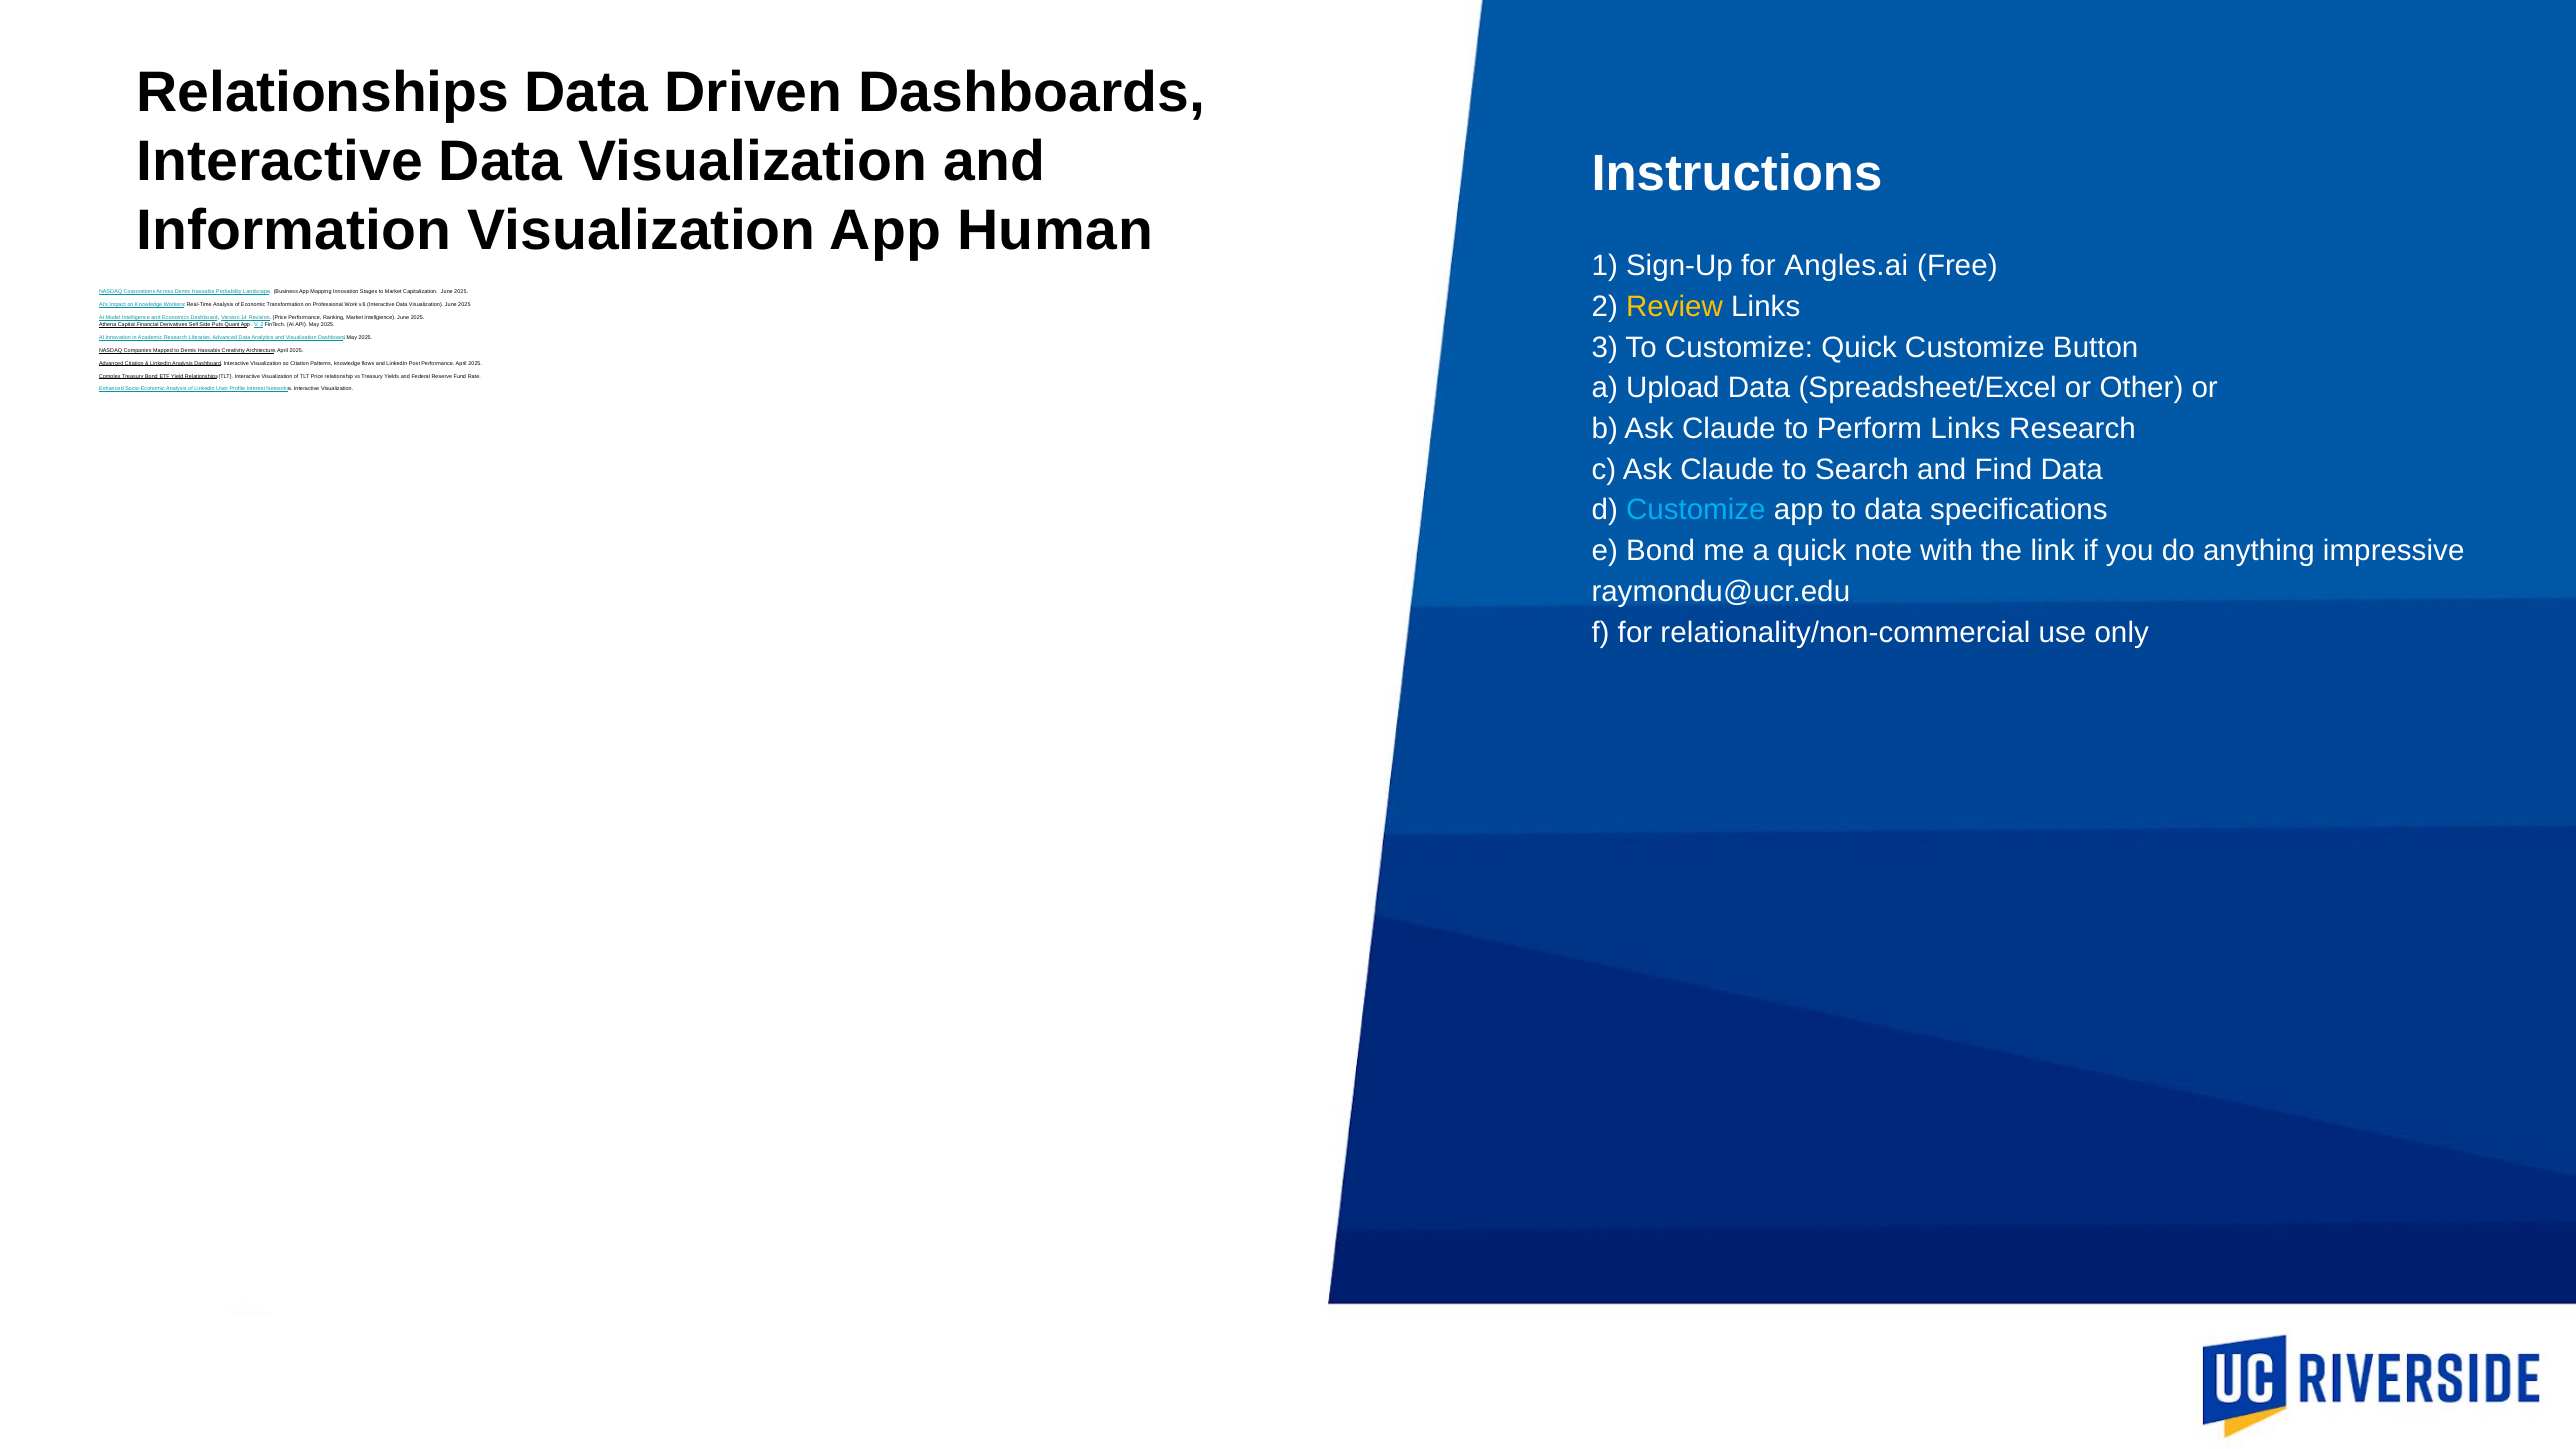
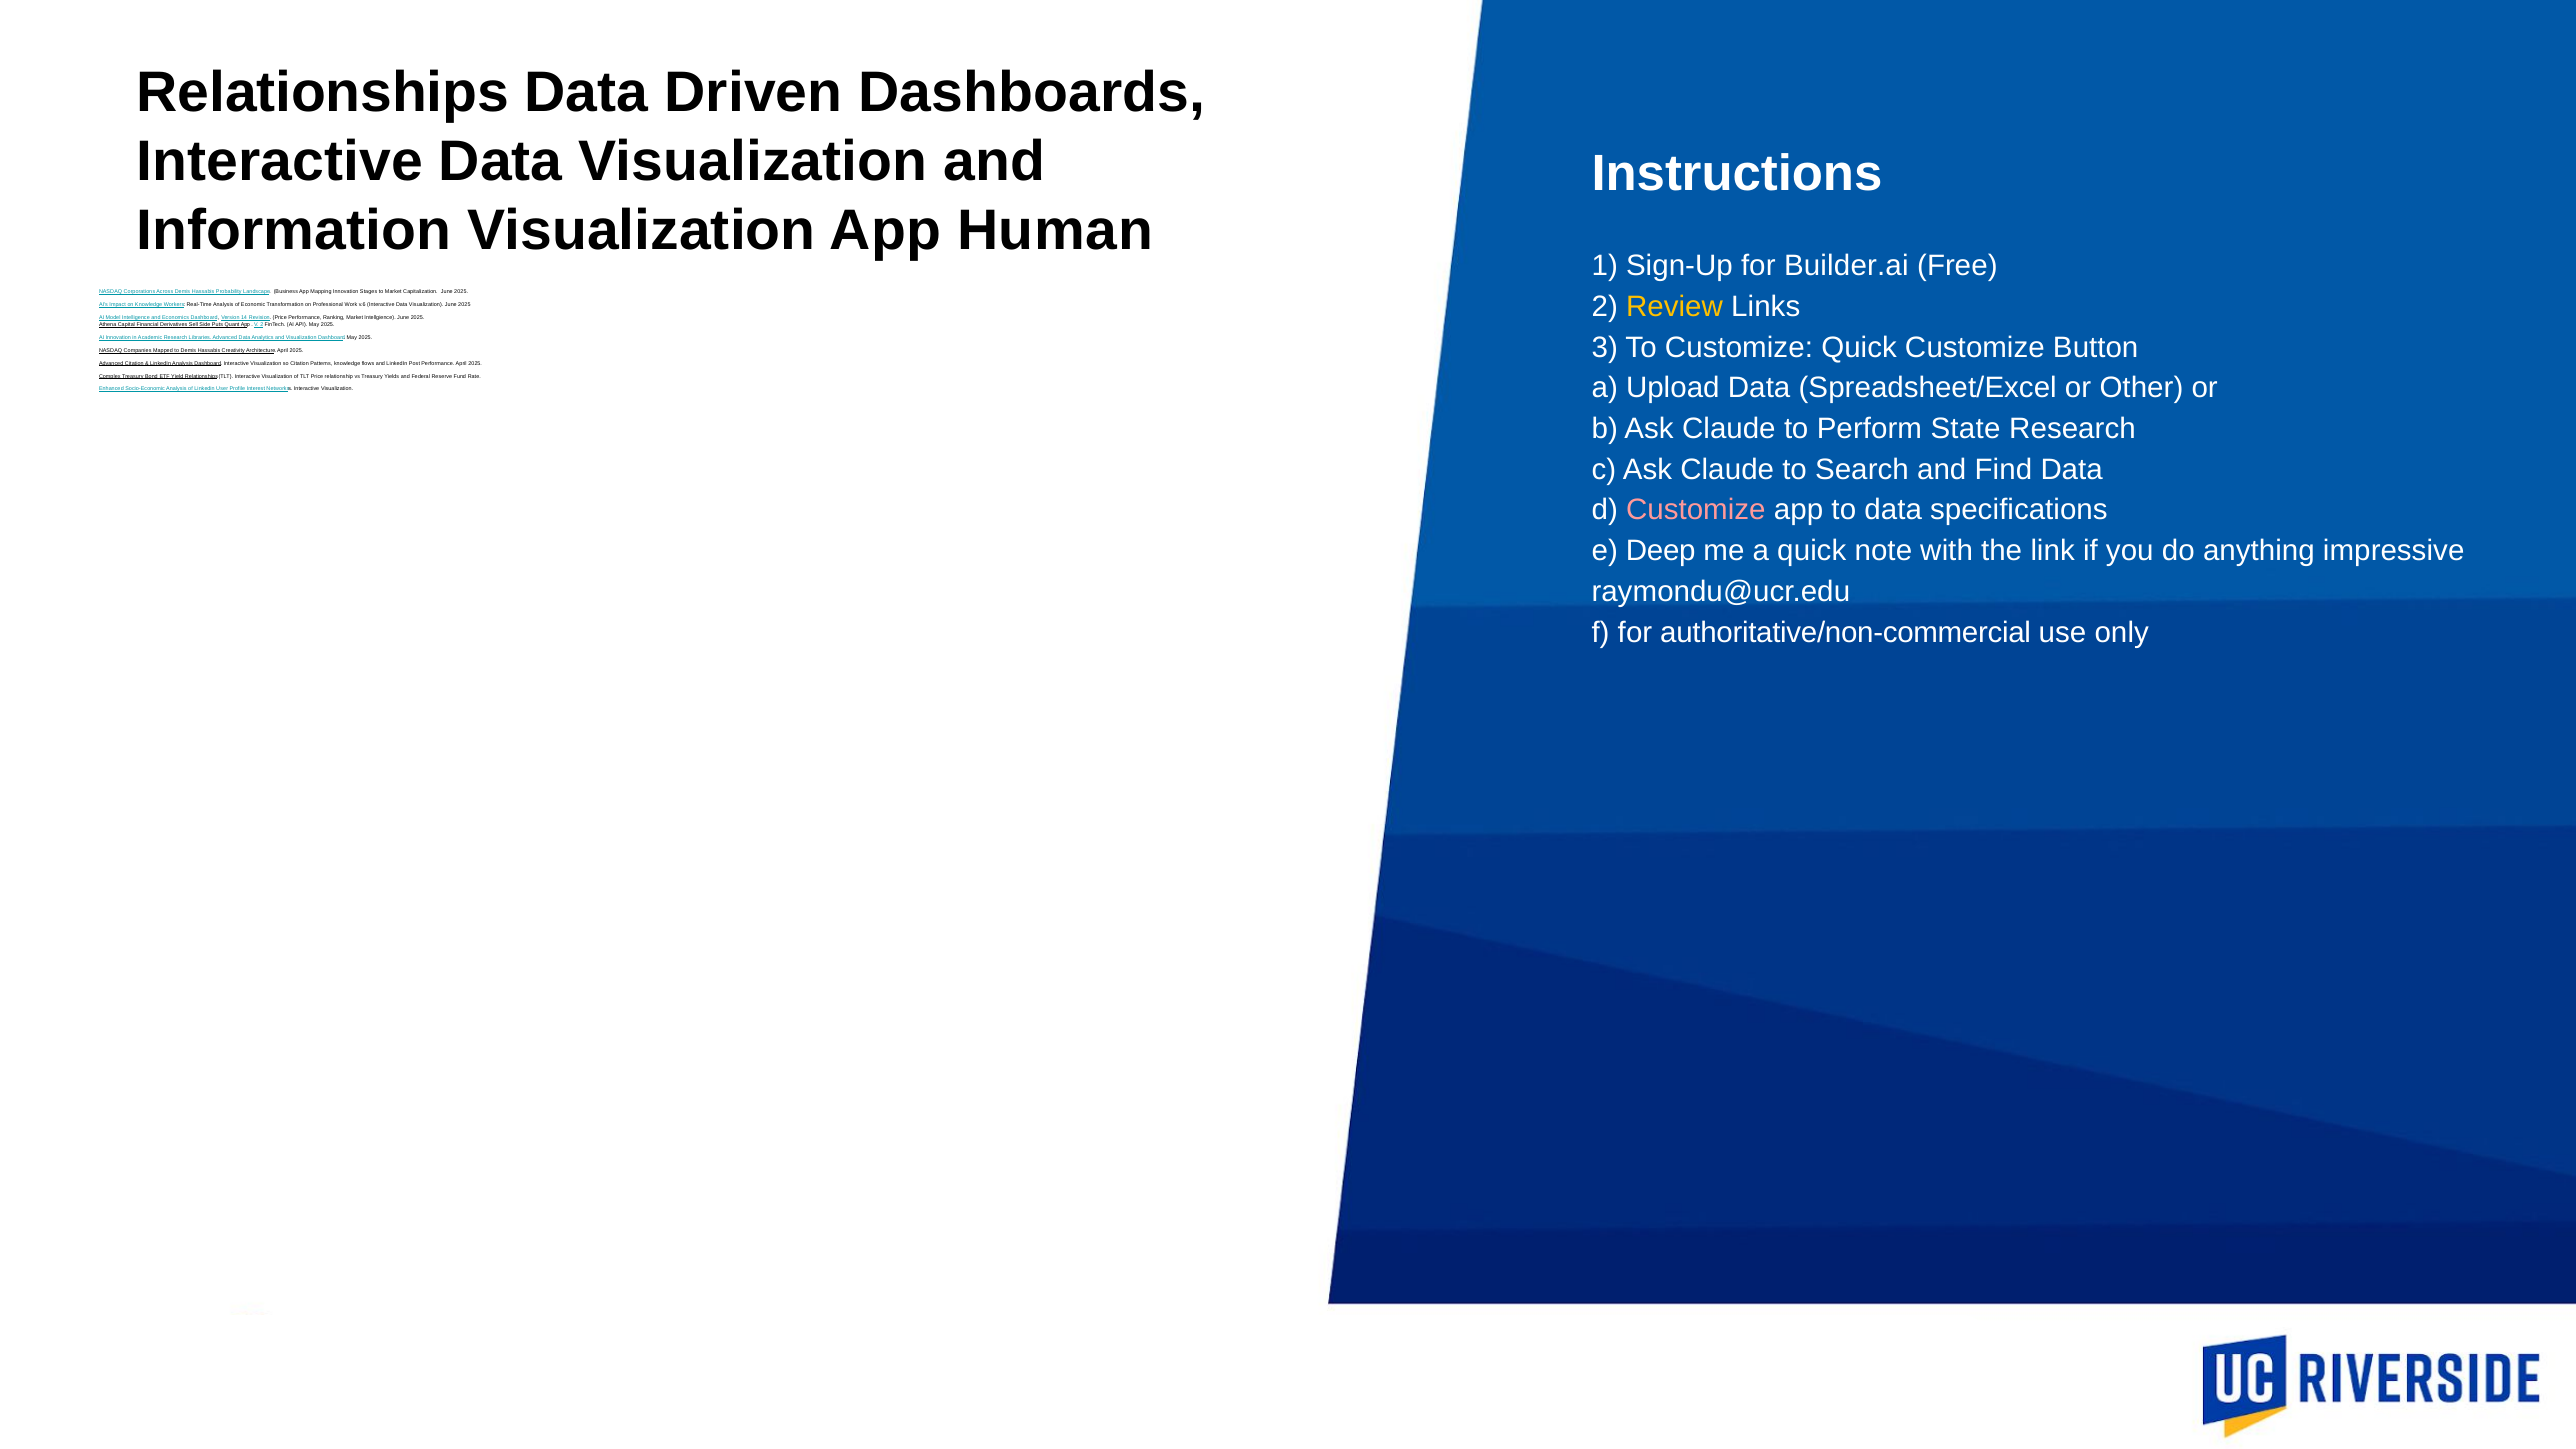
Angles.ai: Angles.ai -> Builder.ai (1846, 266)
Perform Links: Links -> State (1966, 429)
Customize colour: light blue -> pink (1696, 510)
e Bond: Bond -> Deep (1661, 551)
relationality/non-commercial: relationality/non-commercial -> authoritative/non-commercial (1846, 632)
